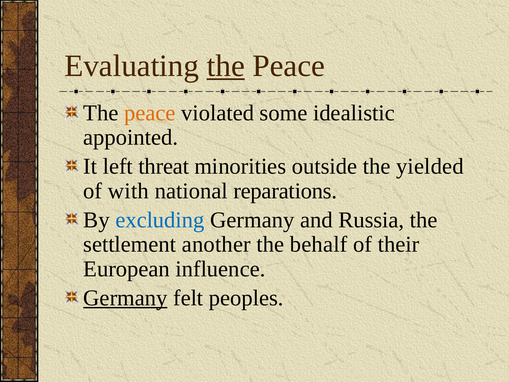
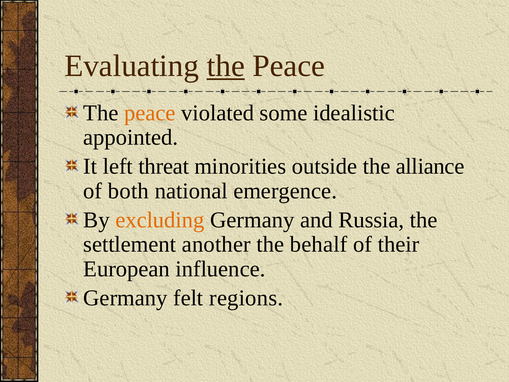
yielded: yielded -> alliance (430, 166)
with: with -> both (128, 191)
reparations: reparations -> emergence (285, 191)
excluding colour: blue -> orange (160, 220)
Germany underline: present -> none (125, 298)
peoples: peoples -> regions (246, 298)
